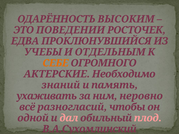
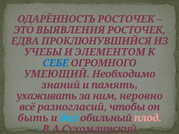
ОДАРЁННОСТЬ ВЫСОКИМ: ВЫСОКИМ -> РОСТОЧЕК (126, 19)
ПОВЕДЕНИИ: ПОВЕДЕНИИ -> ВЫЯВЛЕНИЯ (71, 30)
ОТДЕЛЬНЫМ: ОТДЕЛЬНЫМ -> ЭЛЕМЕНТОМ (110, 52)
СЕБЕ colour: orange -> blue (56, 63)
АКТЕРСКИЕ: АКТЕРСКИЕ -> УМЕЮЩИЙ (57, 74)
одной: одной -> быть (33, 118)
дал colour: pink -> light blue (69, 118)
